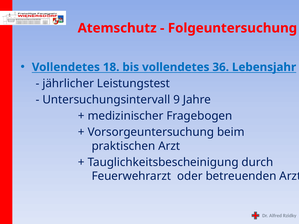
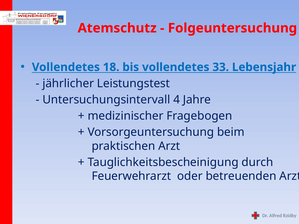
36: 36 -> 33 (221, 67)
9: 9 -> 4 (177, 100)
